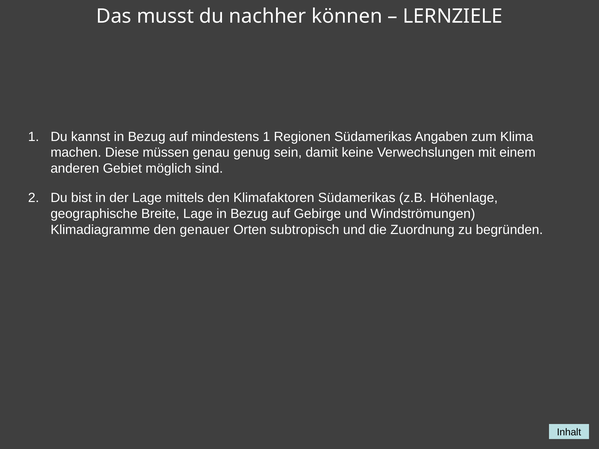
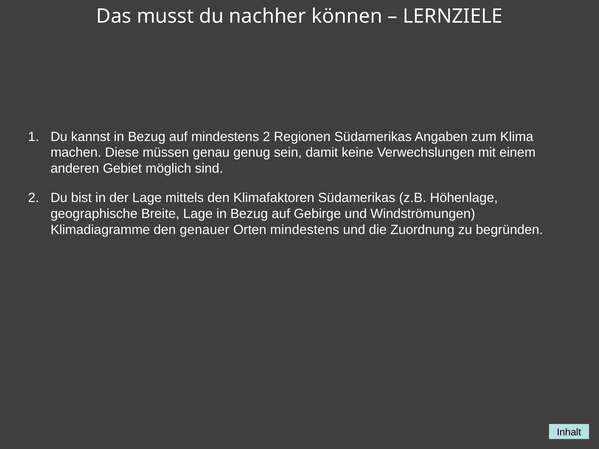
mindestens 1: 1 -> 2 (266, 137)
Orten subtropisch: subtropisch -> mindestens (305, 230)
